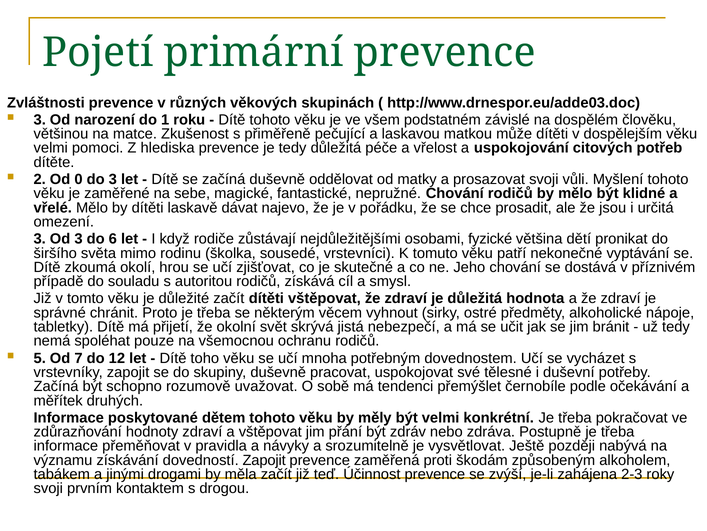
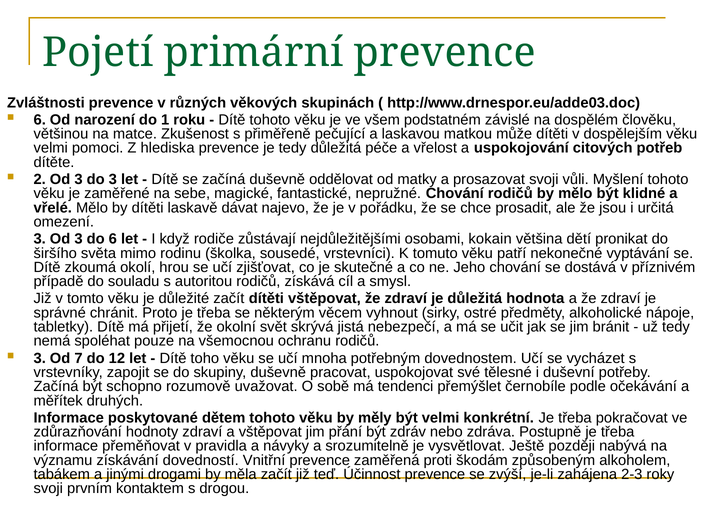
3: 3 -> 6 (40, 120)
2 Od 0: 0 -> 3 (79, 179)
fyzické: fyzické -> kokain (490, 239)
5: 5 -> 3 (40, 358)
dovedností Zapojit: Zapojit -> Vnitřní (264, 460)
